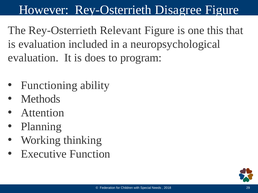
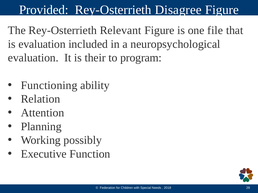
However: However -> Provided (44, 10)
this: this -> file (215, 30)
does: does -> their (95, 58)
Methods: Methods -> Relation (41, 99)
thinking: thinking -> possibly (83, 141)
